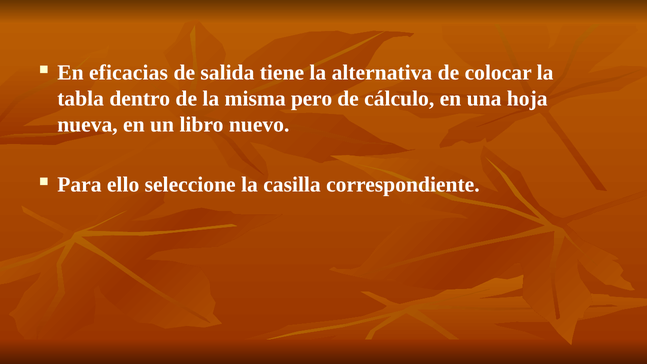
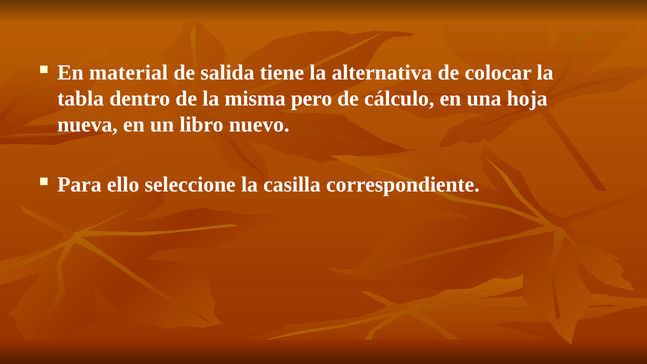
eficacias: eficacias -> material (128, 73)
